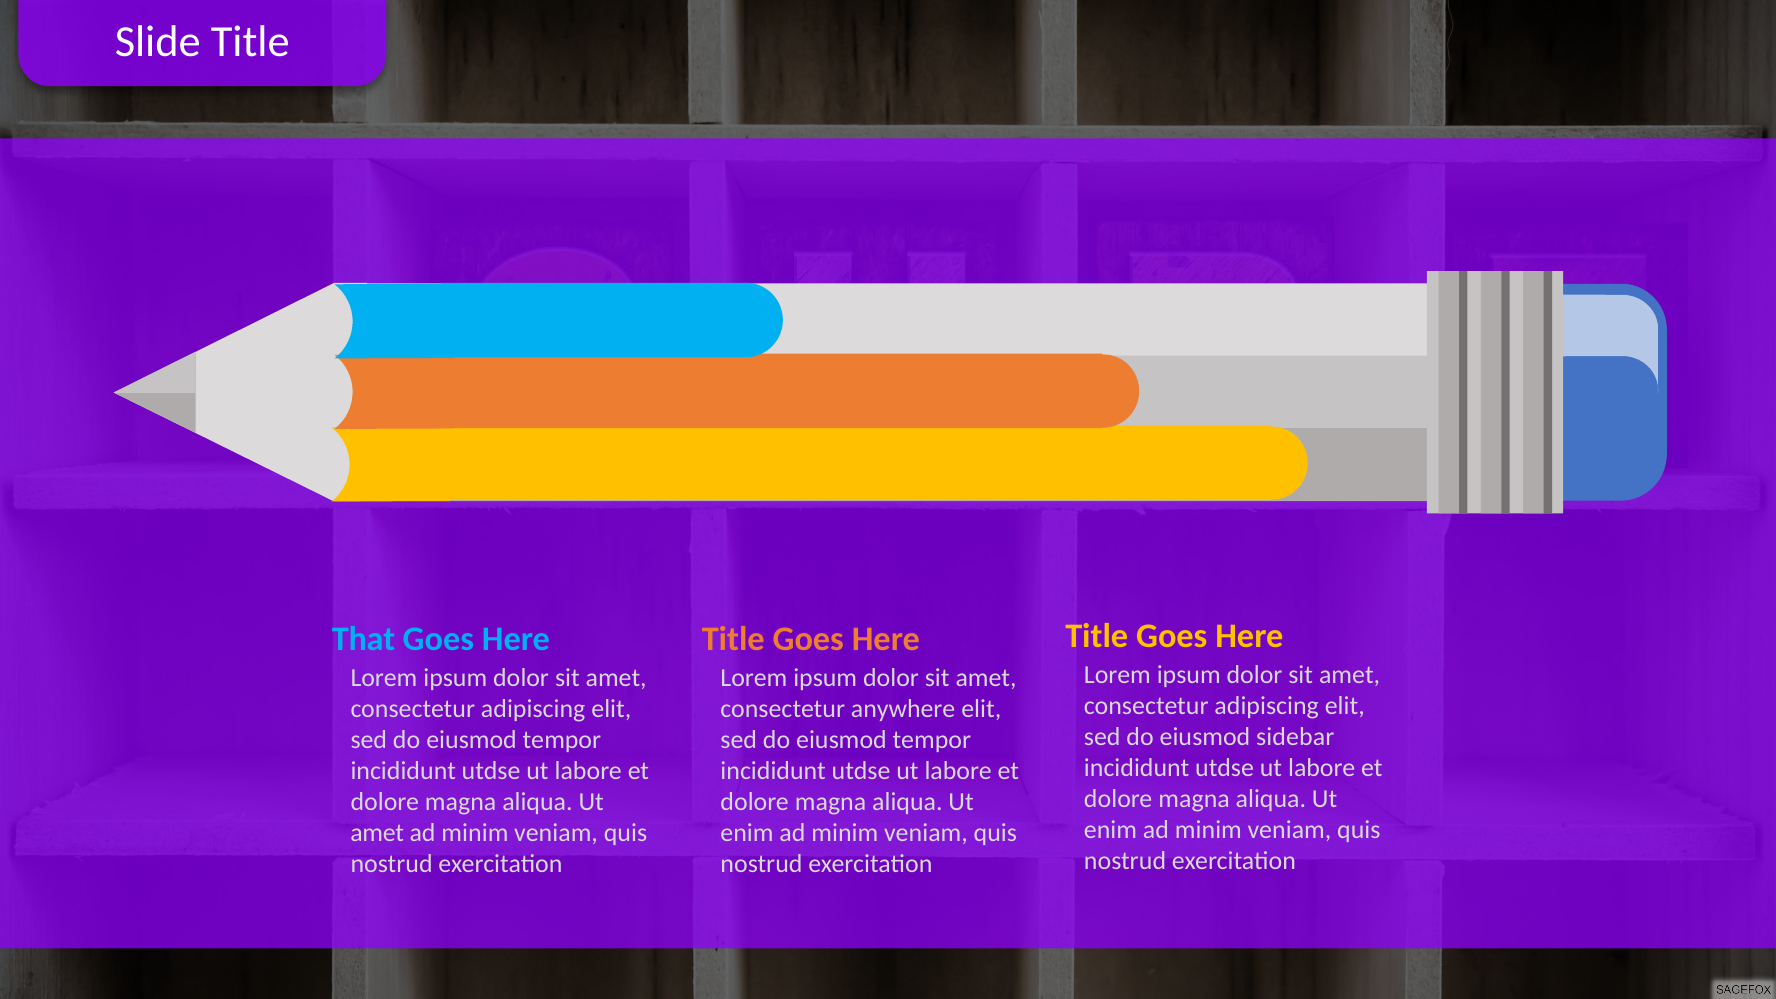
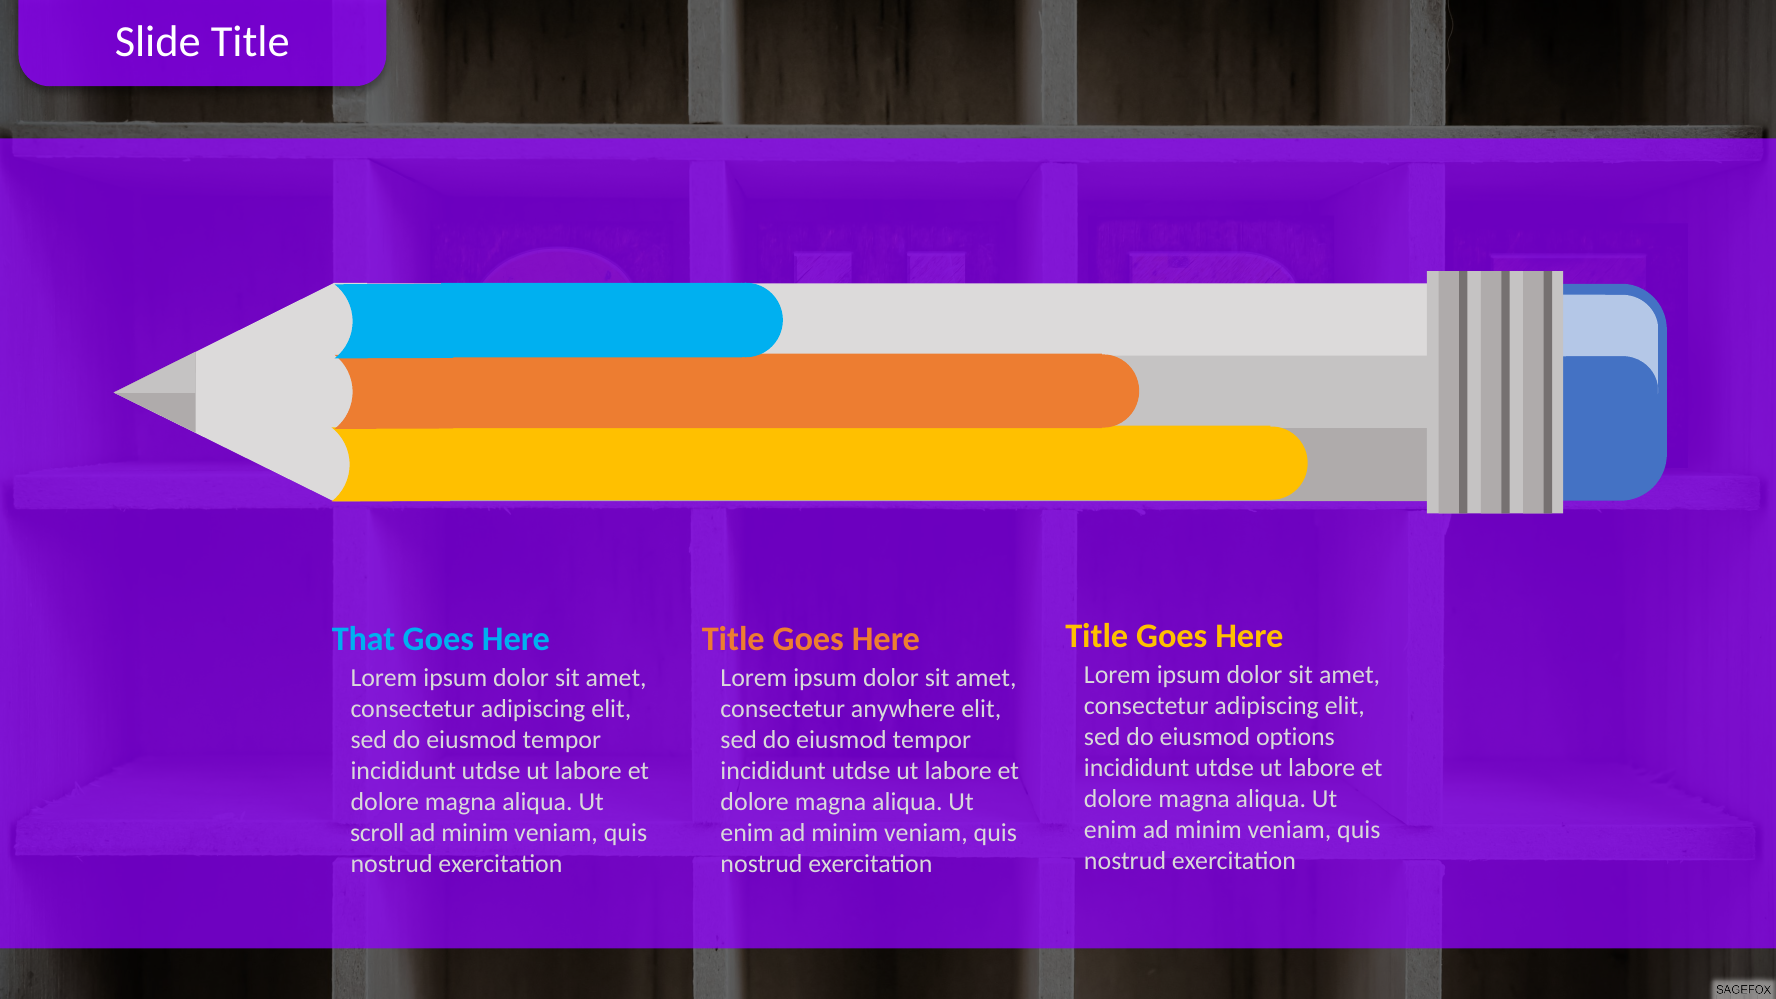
sidebar: sidebar -> options (1295, 737)
amet: amet -> scroll (377, 833)
